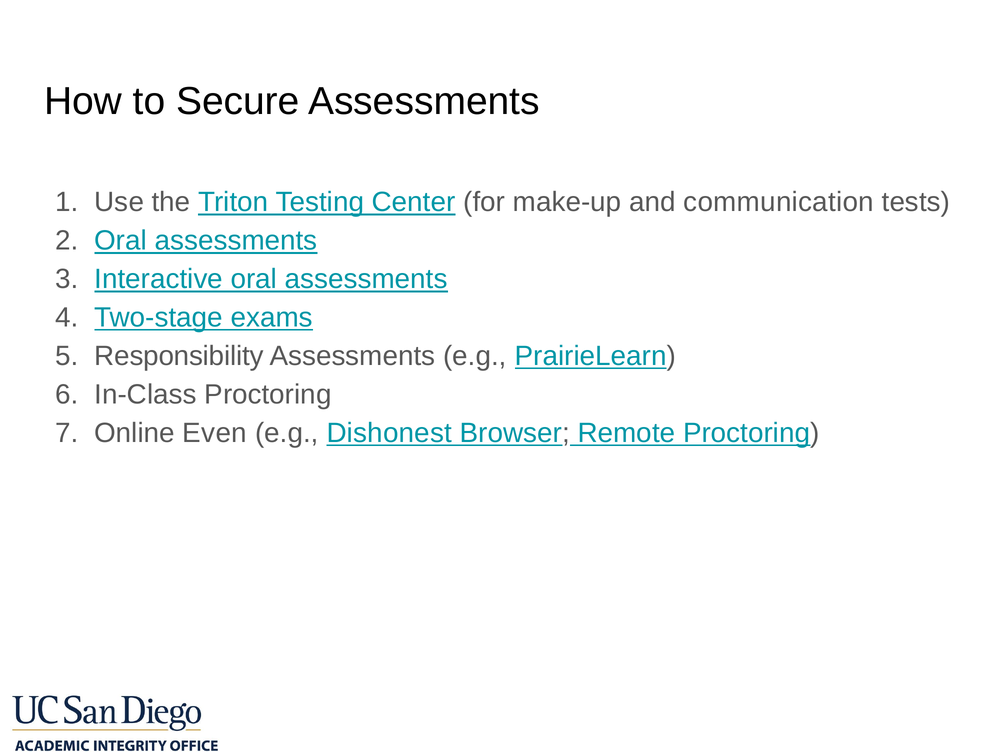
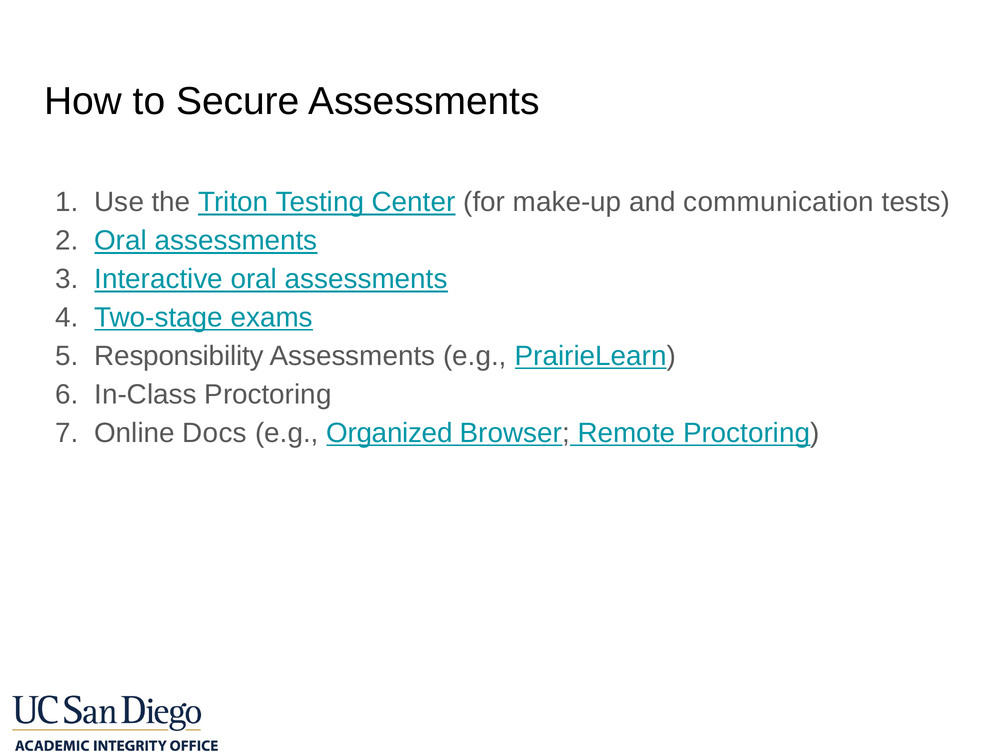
Even: Even -> Docs (215, 433)
Dishonest: Dishonest -> Organized (389, 433)
